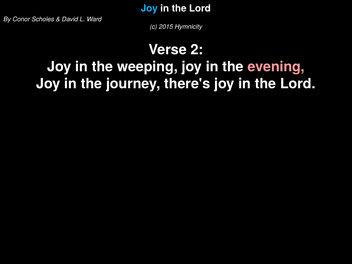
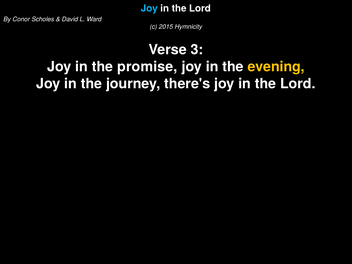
2: 2 -> 3 (197, 50)
weeping: weeping -> promise (147, 67)
evening colour: pink -> yellow (276, 67)
